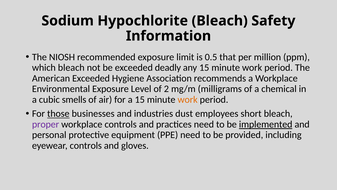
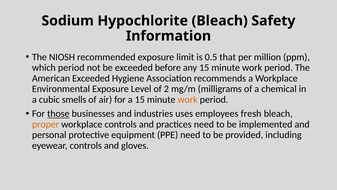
which bleach: bleach -> period (71, 68)
deadly: deadly -> before (168, 68)
dust: dust -> uses (184, 113)
short: short -> fresh (251, 113)
proper colour: purple -> orange (46, 124)
implemented underline: present -> none (266, 124)
